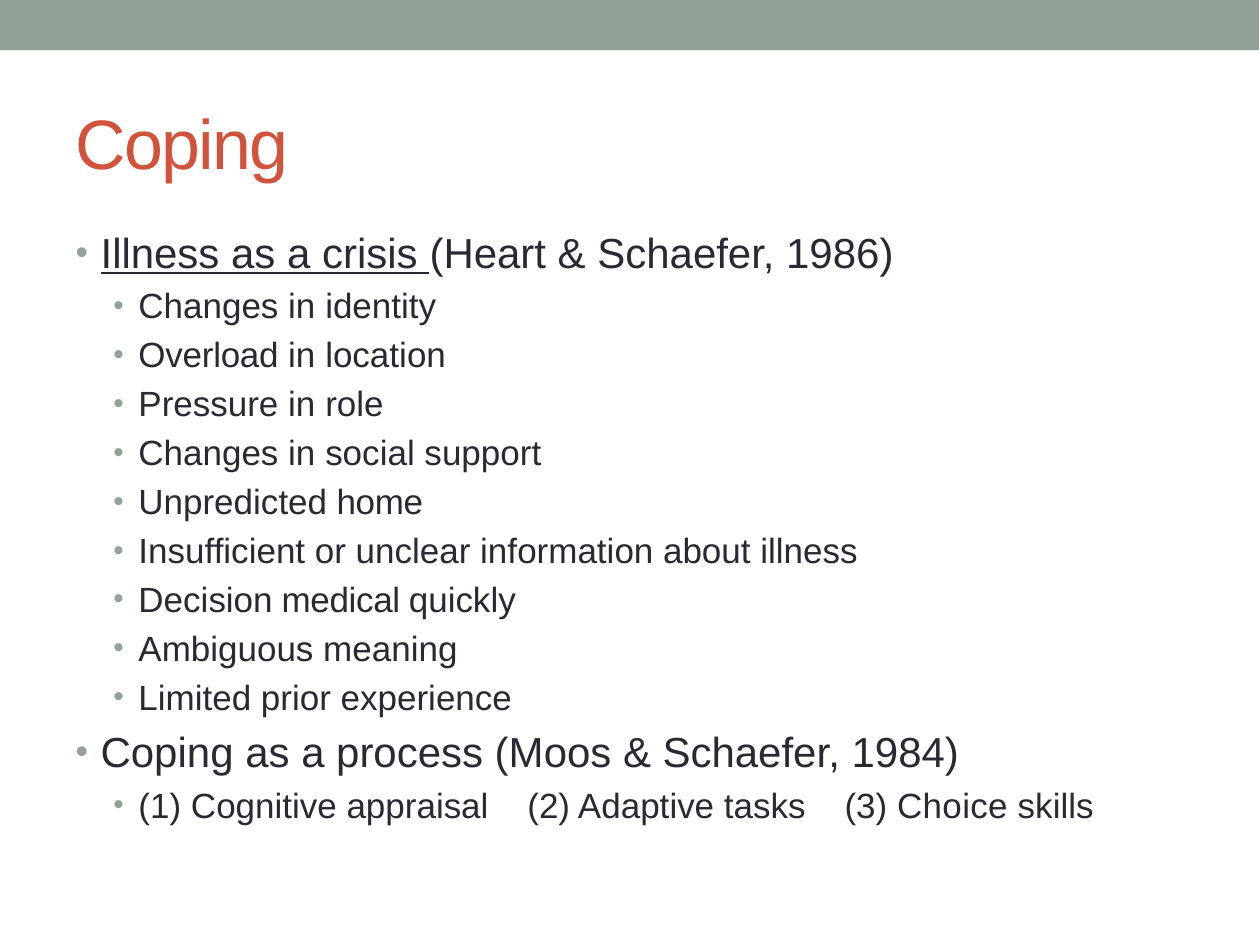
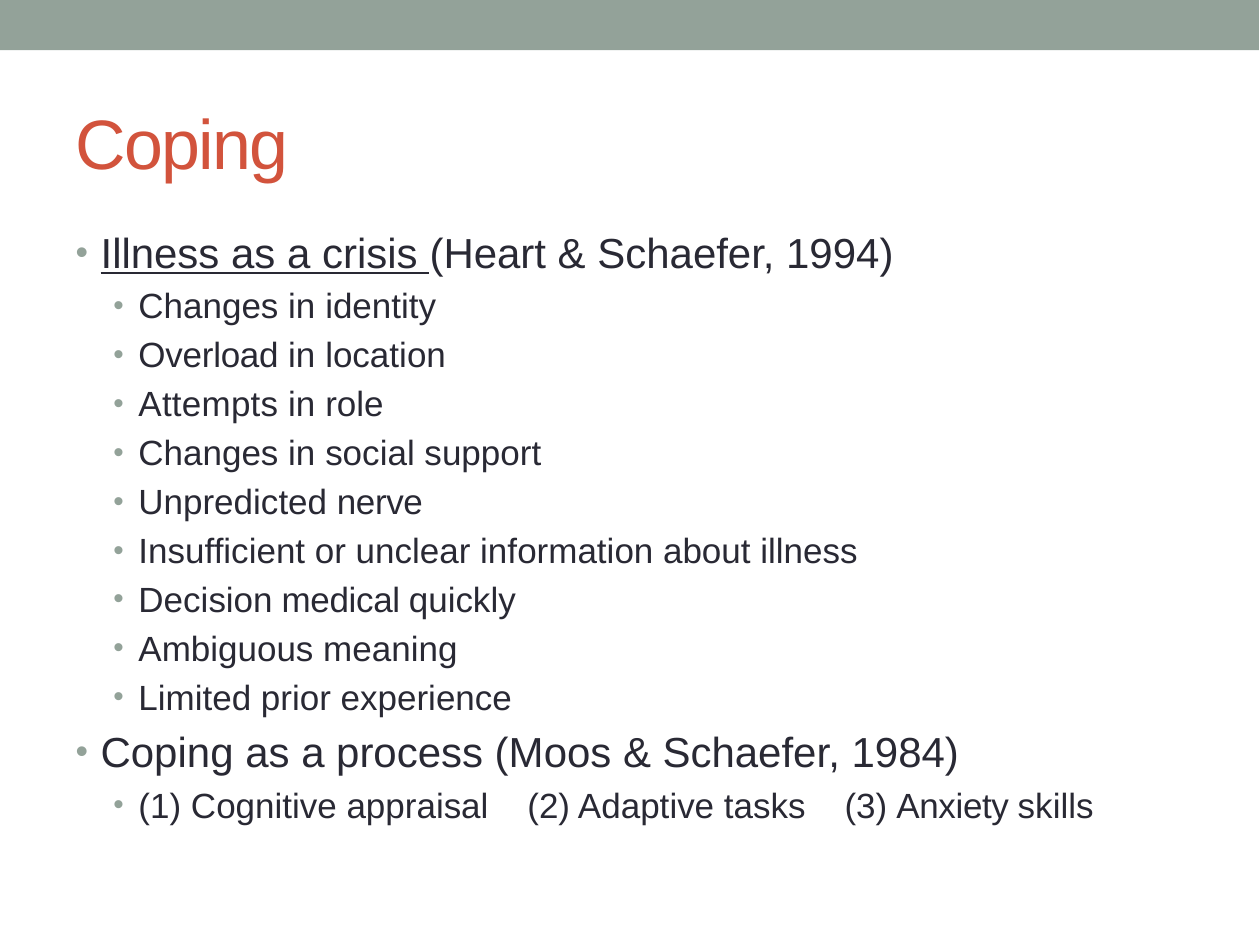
1986: 1986 -> 1994 (840, 255)
Pressure: Pressure -> Attempts (208, 405)
home: home -> nerve (380, 503)
Choice: Choice -> Anxiety (953, 807)
